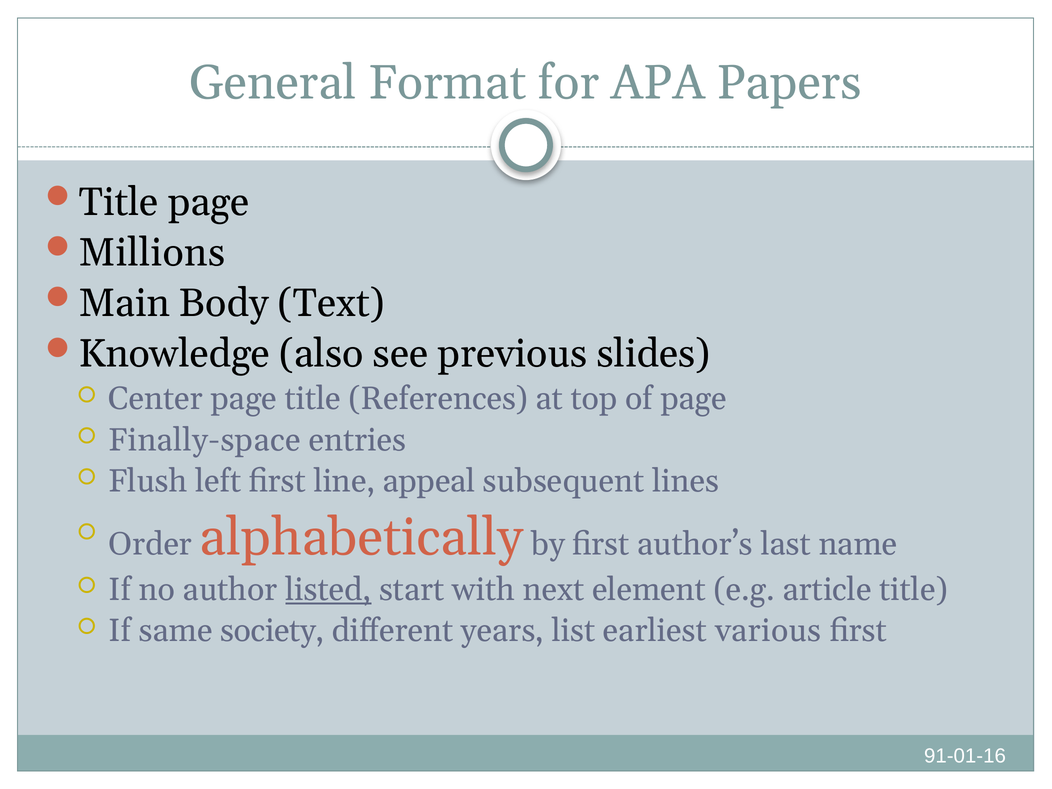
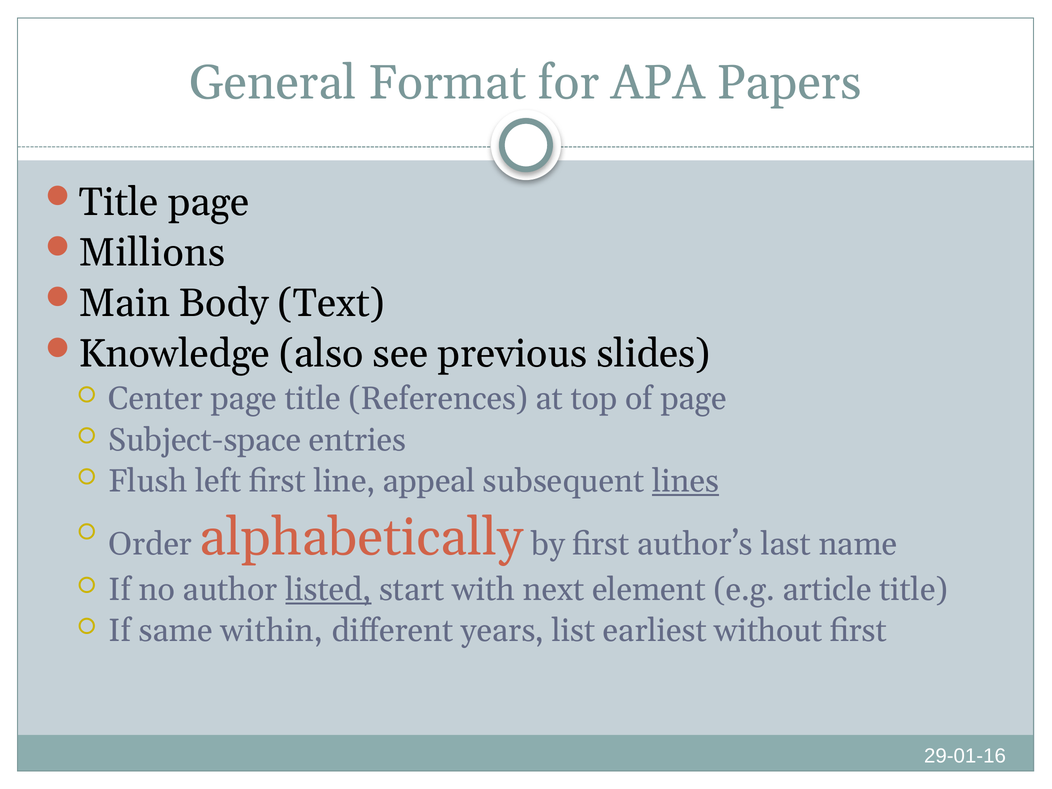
Finally-space: Finally-space -> Subject-space (205, 440)
lines underline: none -> present (686, 481)
society: society -> within (272, 631)
various: various -> without (769, 631)
91-01-16: 91-01-16 -> 29-01-16 (965, 756)
